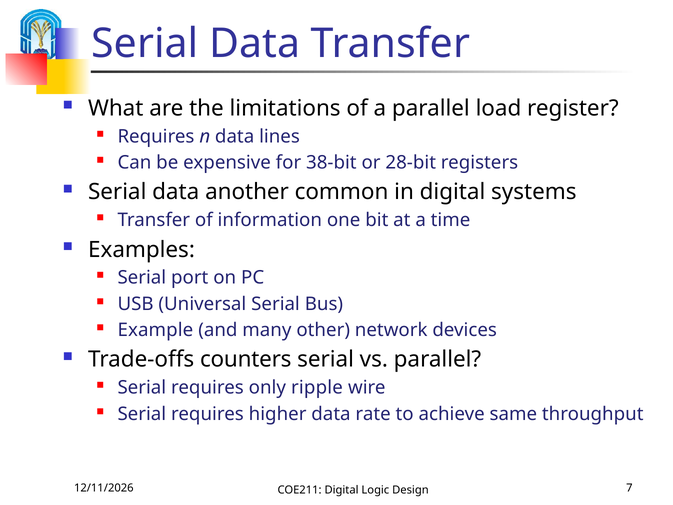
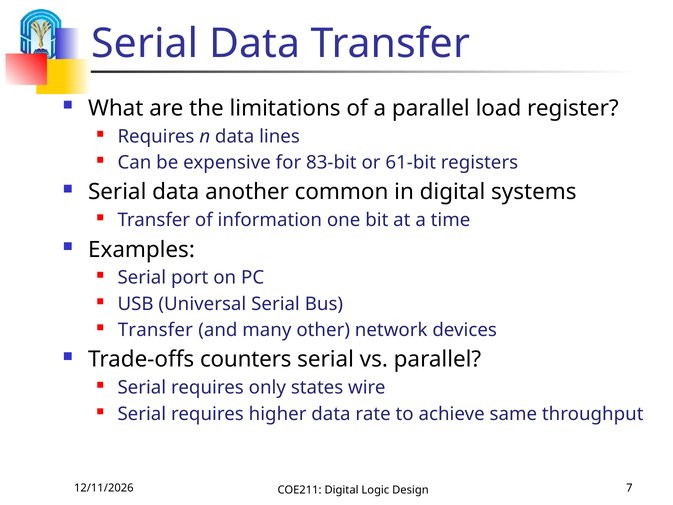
38-bit: 38-bit -> 83-bit (331, 162)
28-bit: 28-bit -> 61-bit (411, 162)
Example: Example -> Transfer (155, 330)
ripple: ripple -> states (317, 388)
